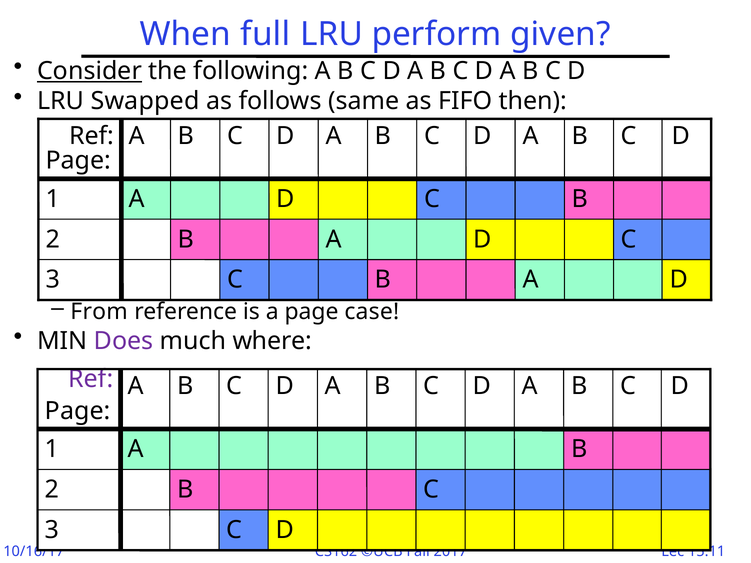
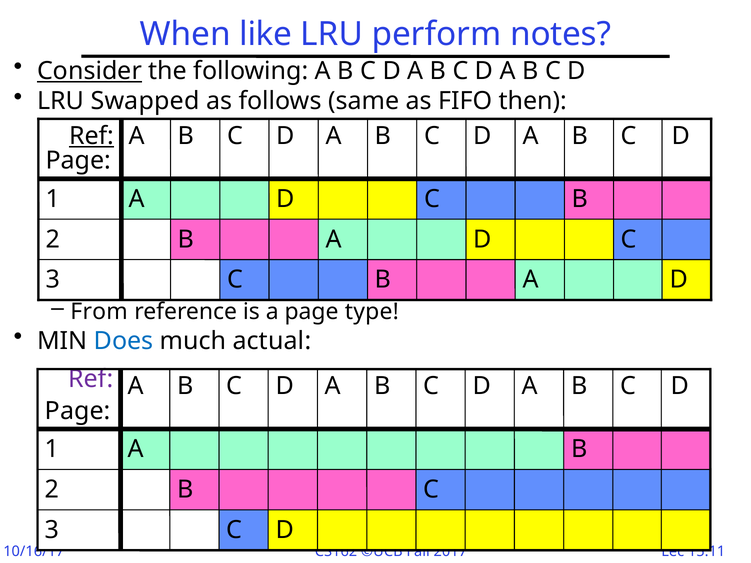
full: full -> like (266, 34)
given: given -> notes (561, 34)
Ref underline: none -> present (92, 136)
case: case -> type (372, 312)
Does colour: purple -> blue (124, 341)
where: where -> actual (272, 341)
